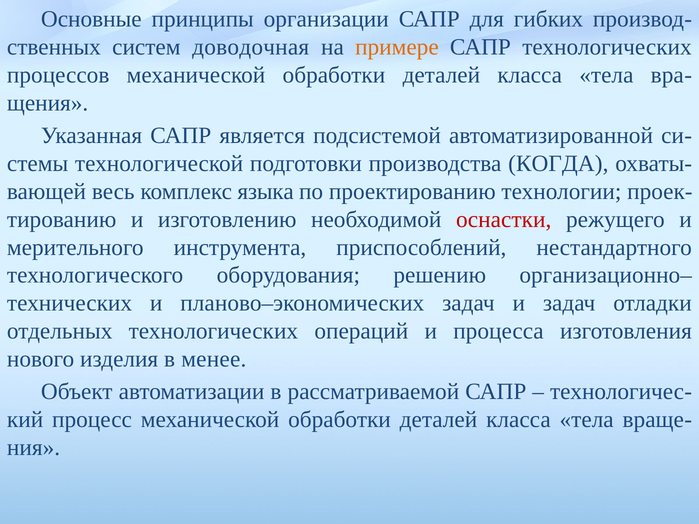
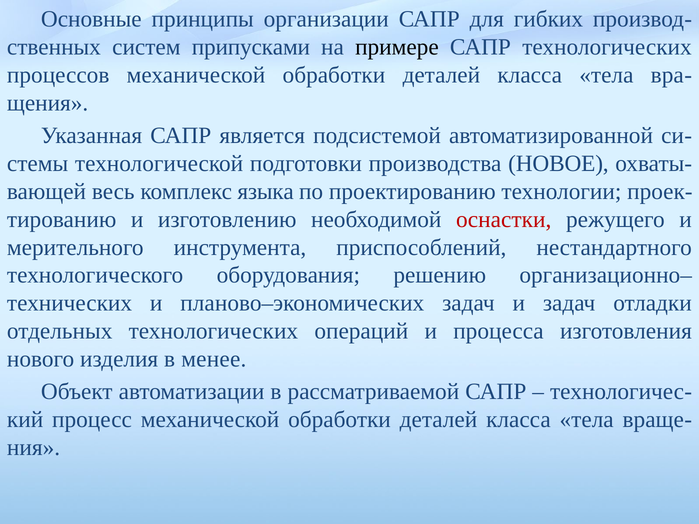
доводочная: доводочная -> припусками (251, 47)
примере colour: orange -> black (397, 47)
КОГДА: КОГДА -> НОВОЕ (558, 164)
